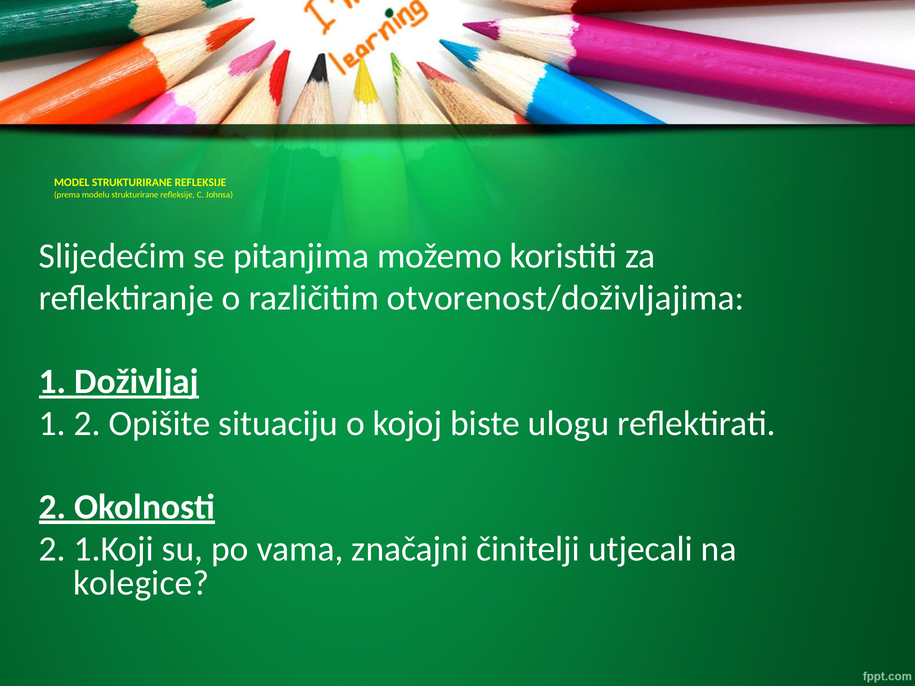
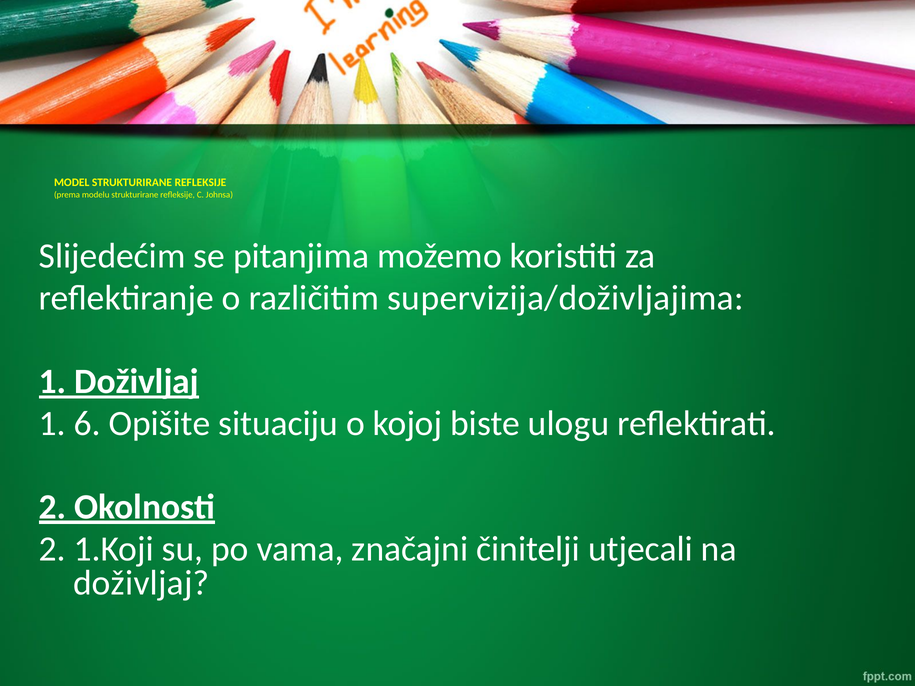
otvorenost/doživljajima: otvorenost/doživljajima -> supervizija/doživljajima (566, 298)
1 2: 2 -> 6 (87, 424)
kolegice: kolegice -> doživljaj (141, 583)
